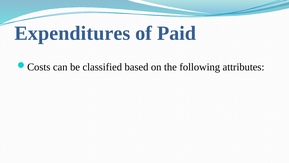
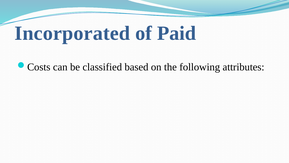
Expenditures: Expenditures -> Incorporated (72, 33)
